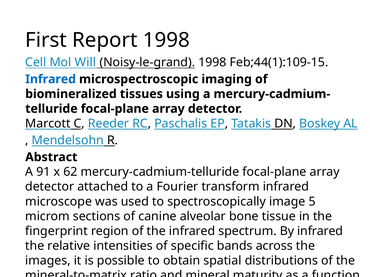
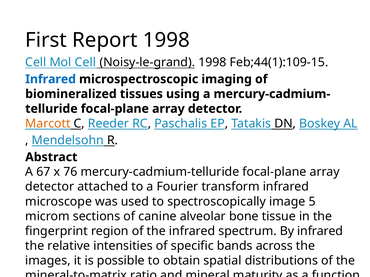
Mol Will: Will -> Cell (85, 62)
Marcott colour: black -> orange (48, 124)
91: 91 -> 67 (43, 172)
62: 62 -> 76 (70, 172)
